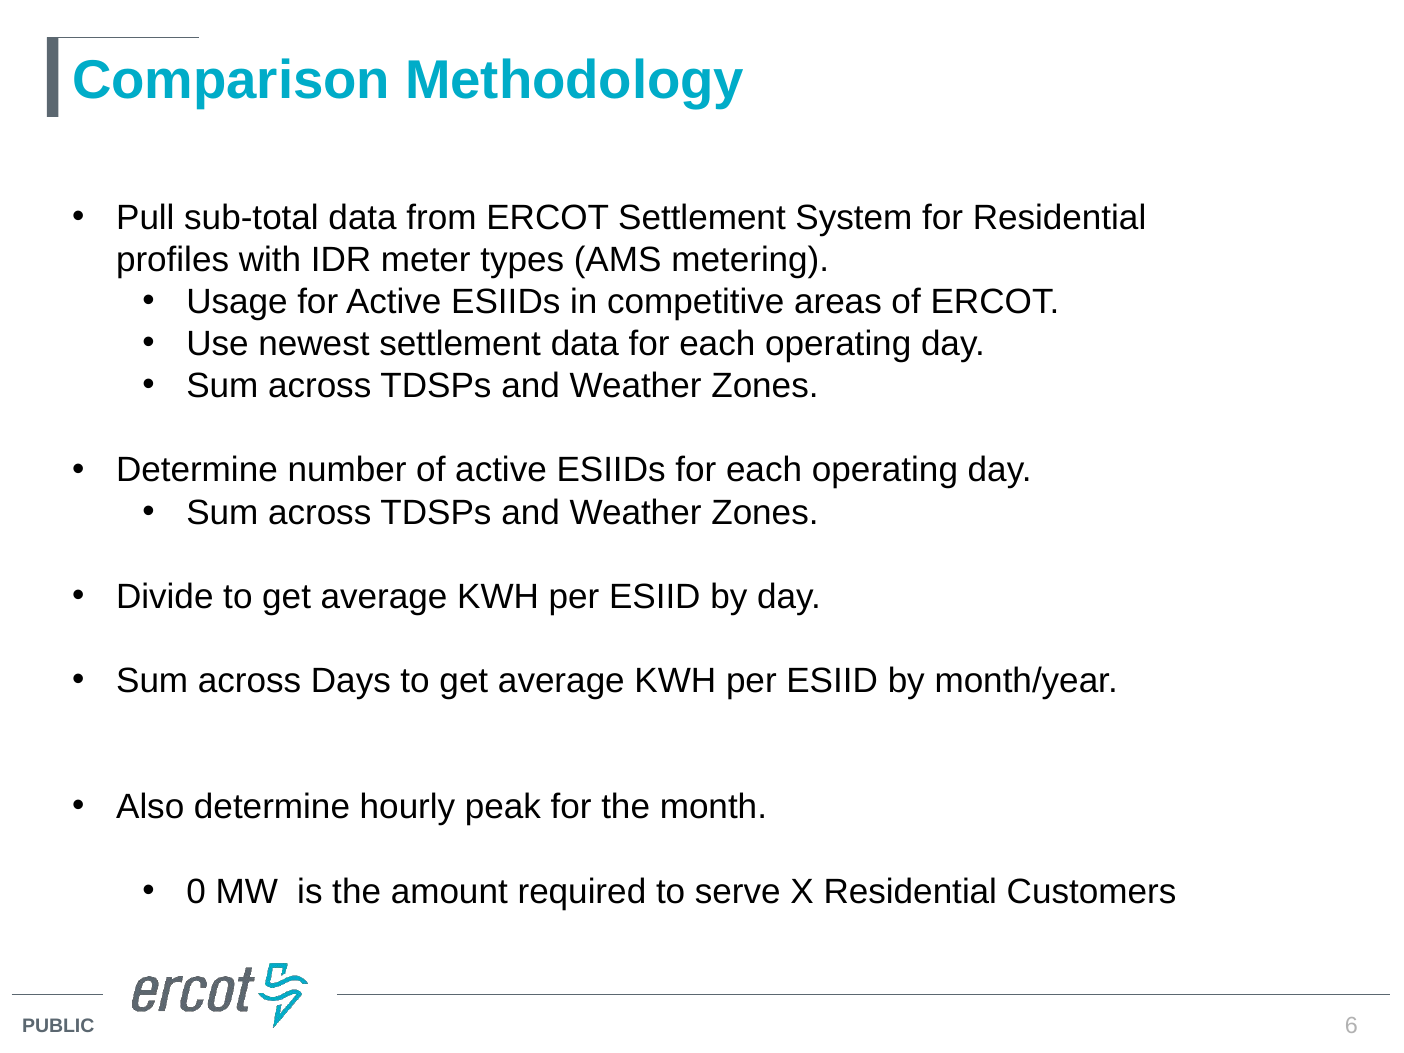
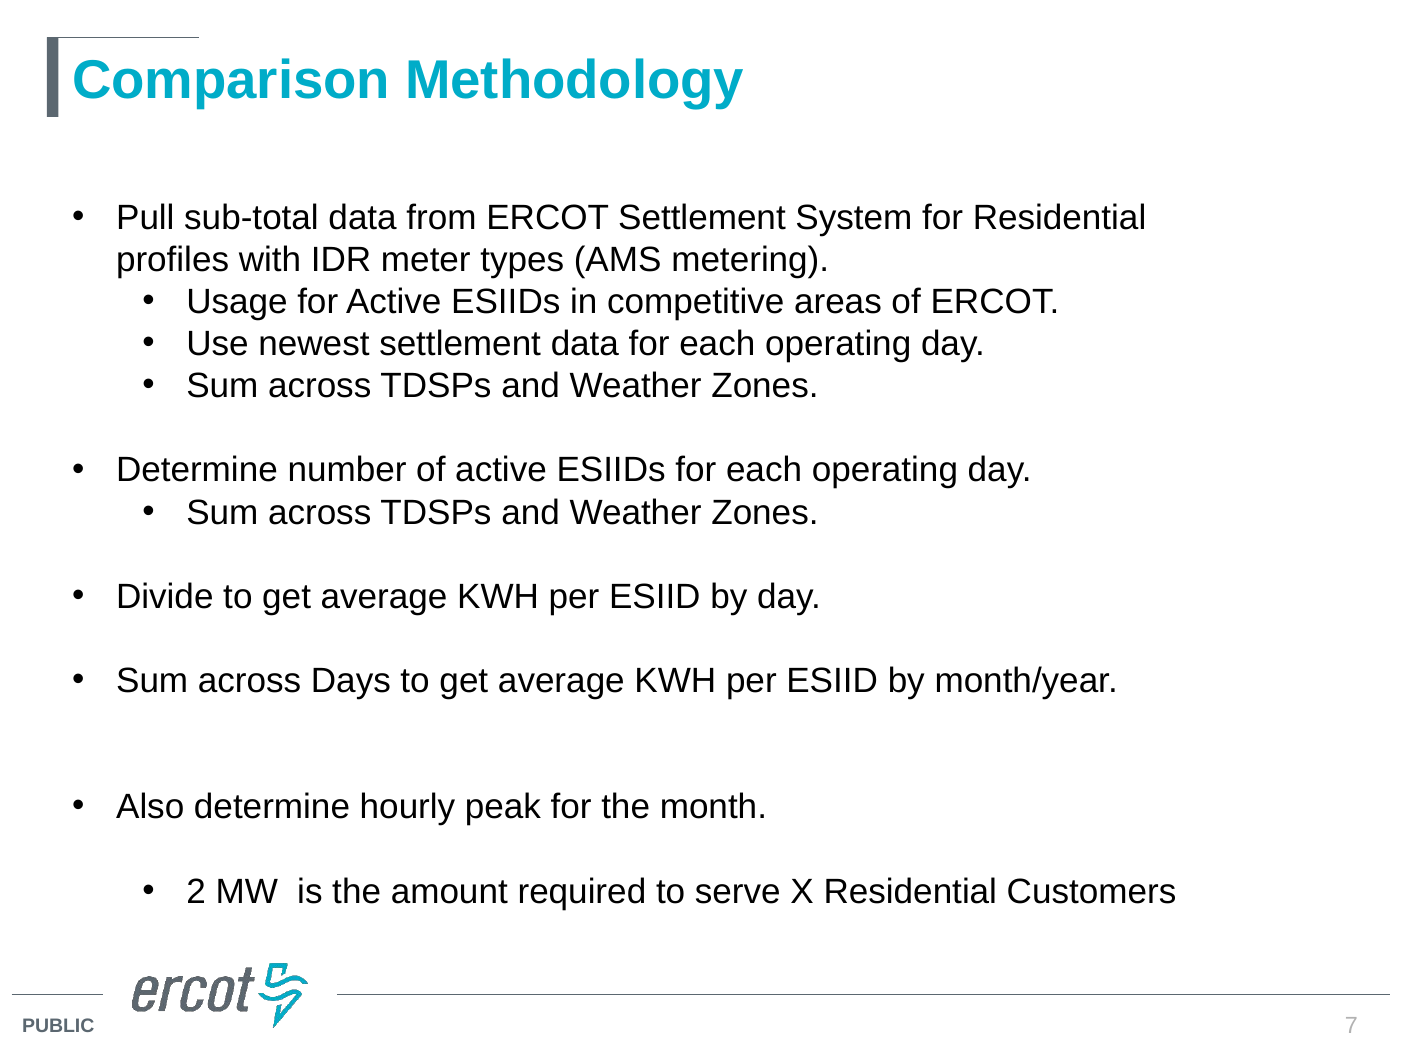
0: 0 -> 2 (196, 892)
6: 6 -> 7 (1351, 1026)
